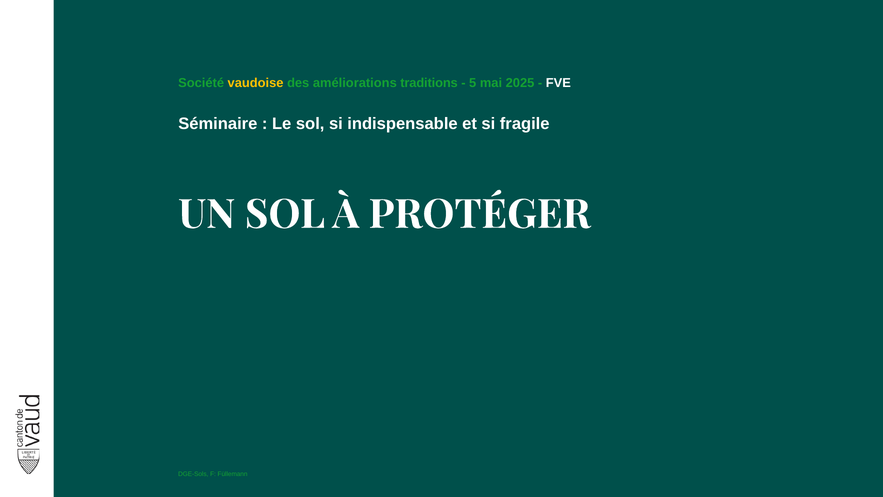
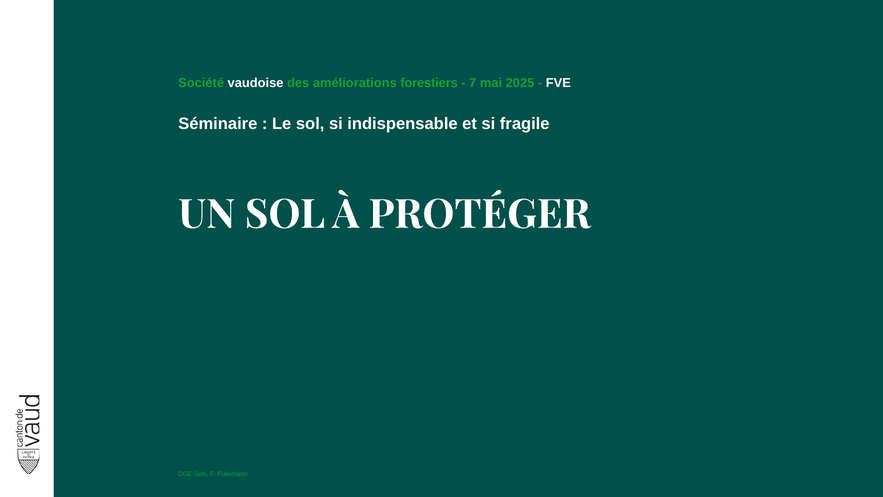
vaudoise colour: yellow -> white (256, 83)
traditions: traditions -> forestiers (429, 83)
5: 5 -> 7 (473, 83)
